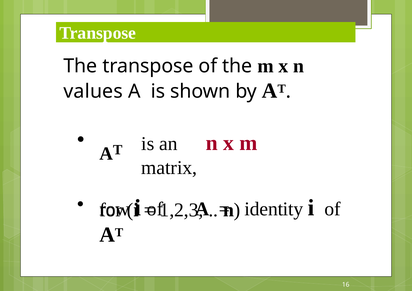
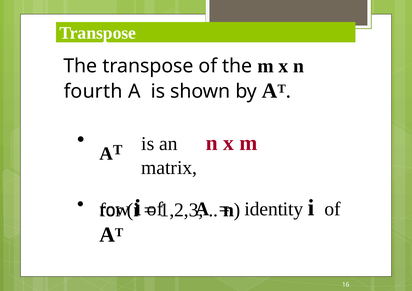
values: values -> fourth (93, 92)
